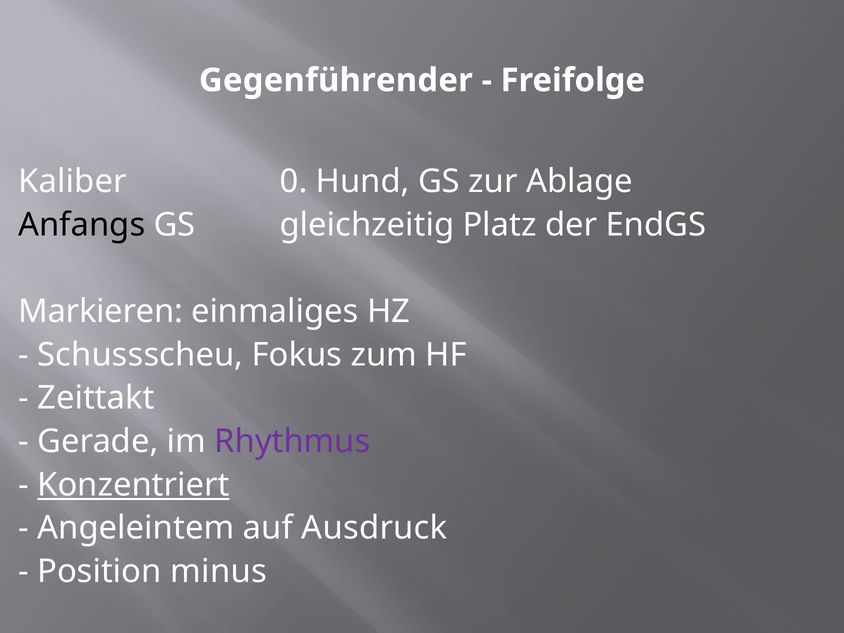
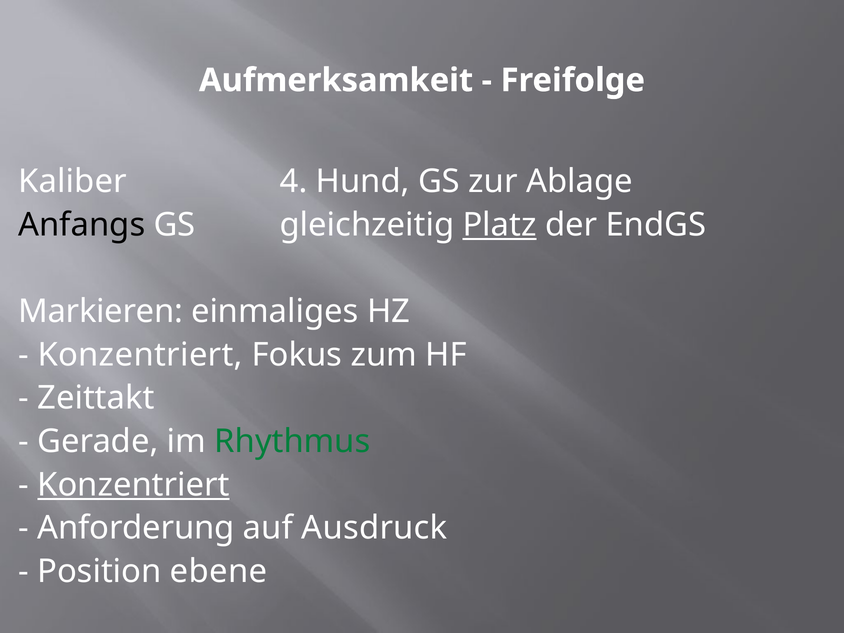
Gegenführender: Gegenführender -> Aufmerksamkeit (336, 80)
0: 0 -> 4 (294, 181)
Platz underline: none -> present (500, 225)
Schussscheu: Schussscheu -> Konzentriert (140, 355)
Rhythmus colour: purple -> green (292, 441)
Angeleintem: Angeleintem -> Anforderung (136, 528)
minus: minus -> ebene (219, 571)
